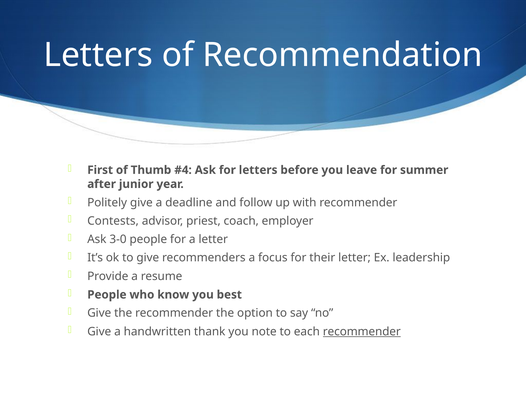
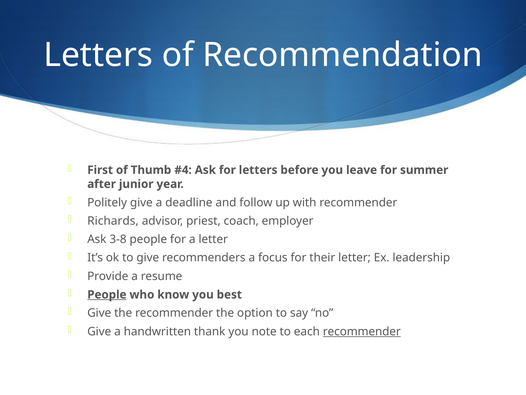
Contests: Contests -> Richards (113, 221)
3-0: 3-0 -> 3-8 (118, 239)
People underline: none -> present (107, 294)
